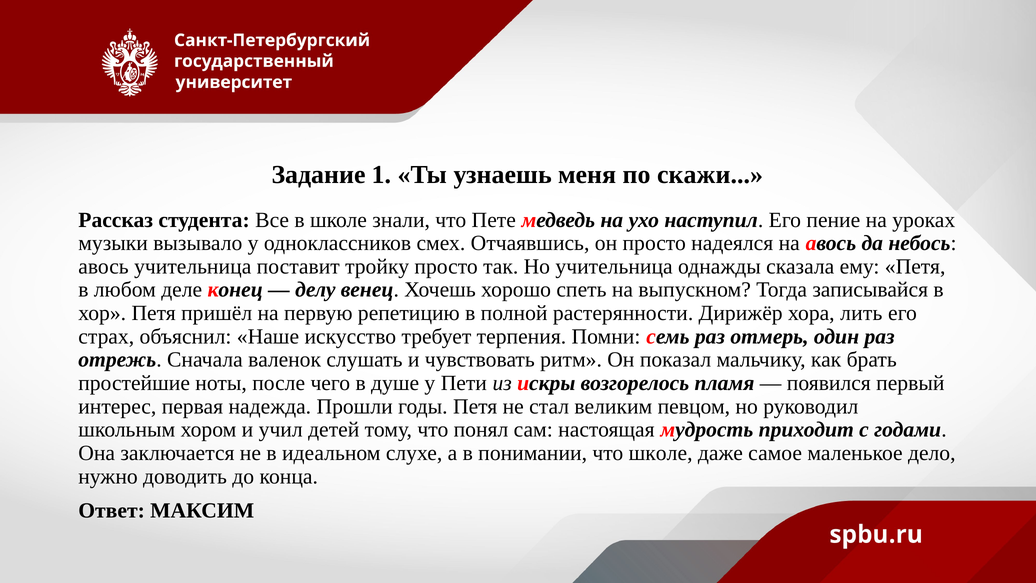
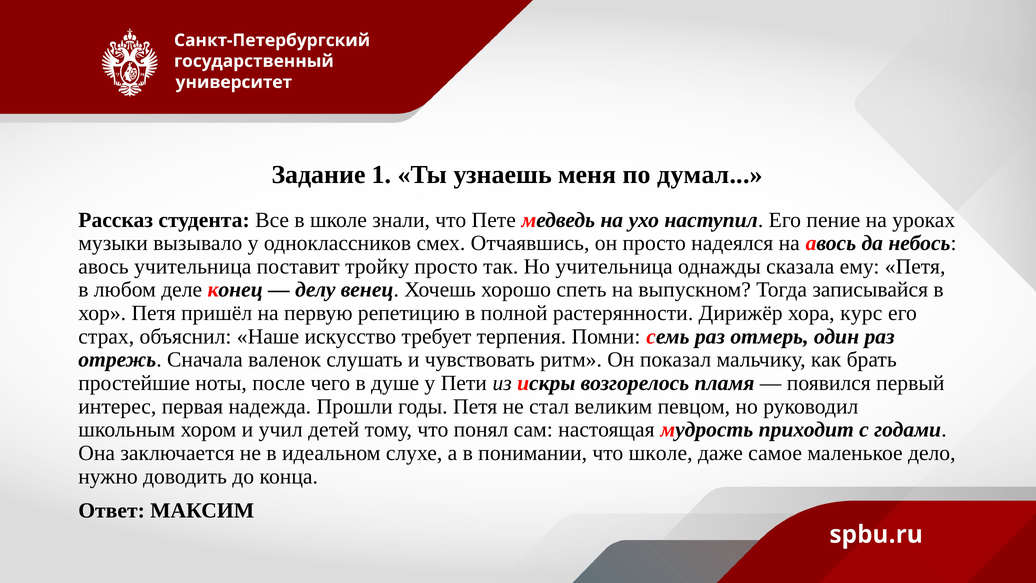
скажи: скажи -> думал (710, 175)
лить: лить -> курс (861, 313)
